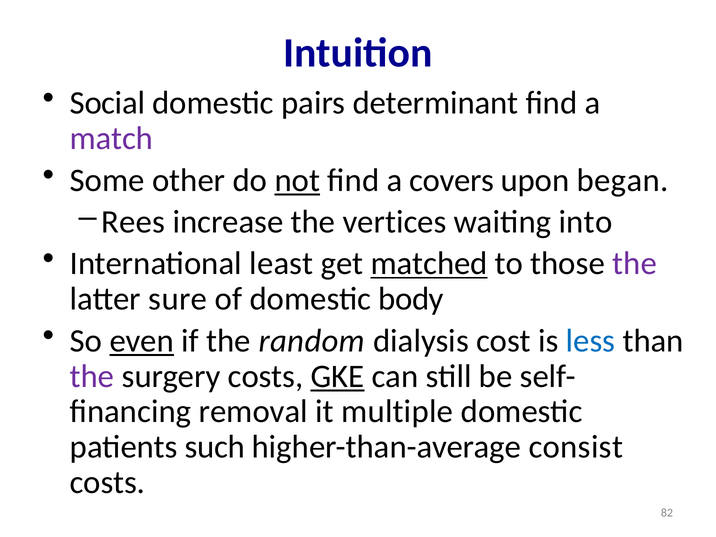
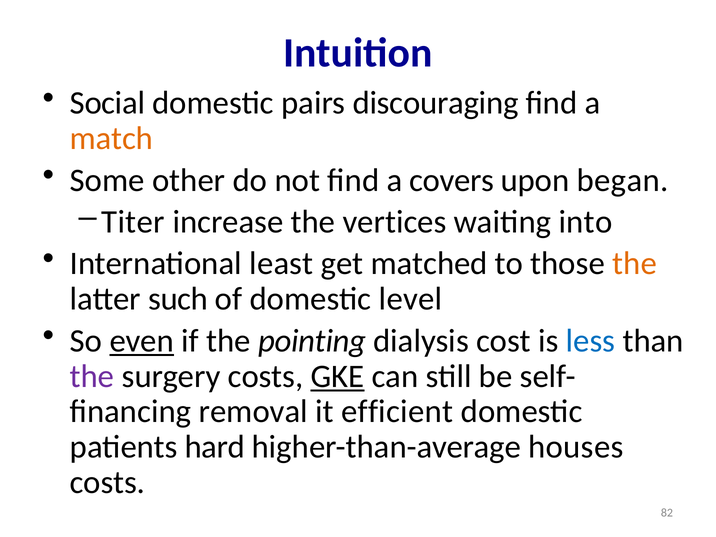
determinant: determinant -> discouraging (436, 103)
match colour: purple -> orange (112, 139)
not underline: present -> none (297, 180)
Rees: Rees -> Titer (133, 222)
matched underline: present -> none (429, 264)
the colour: purple -> orange (635, 264)
sure: sure -> such (178, 299)
body: body -> level (411, 299)
random: random -> pointing (312, 341)
multiple: multiple -> efficient (397, 412)
such: such -> hard (215, 447)
consist: consist -> houses (576, 447)
